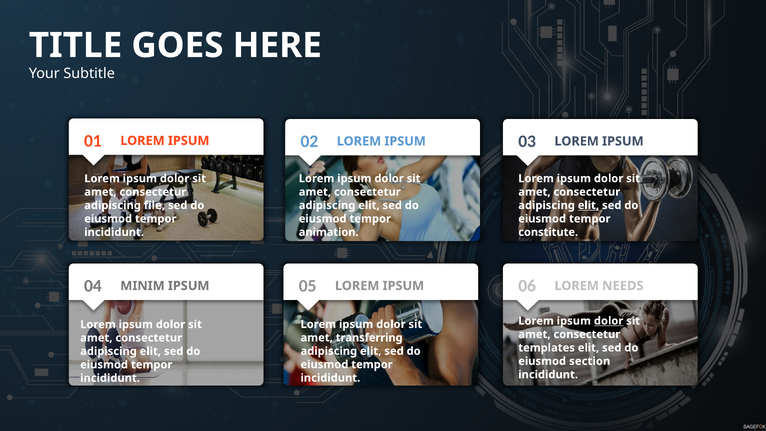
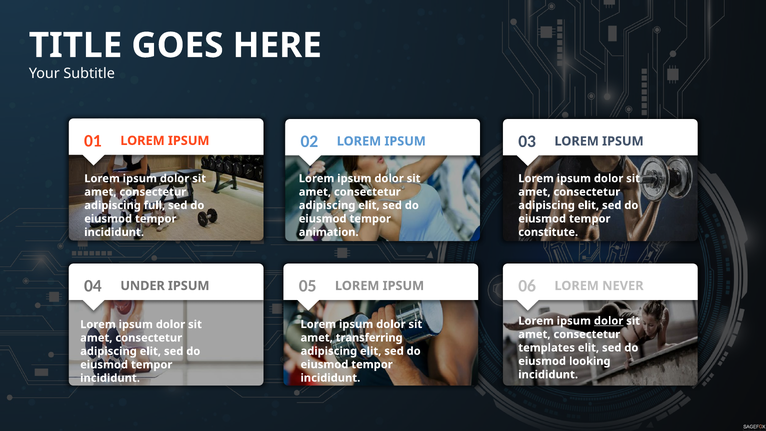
elit underline: present -> none (588, 205)
file: file -> full (154, 205)
MINIM: MINIM -> UNDER (143, 286)
NEEDS: NEEDS -> NEVER (623, 286)
section: section -> looking (590, 361)
